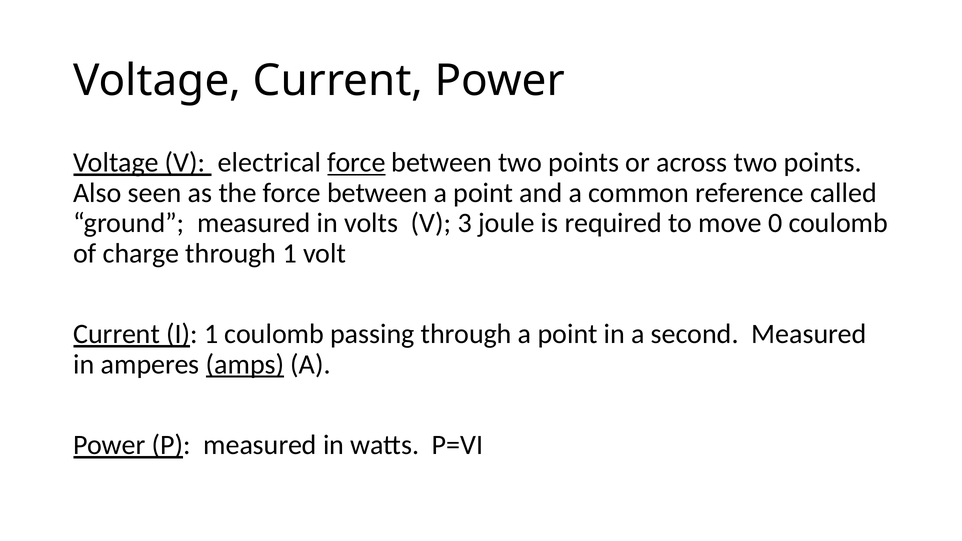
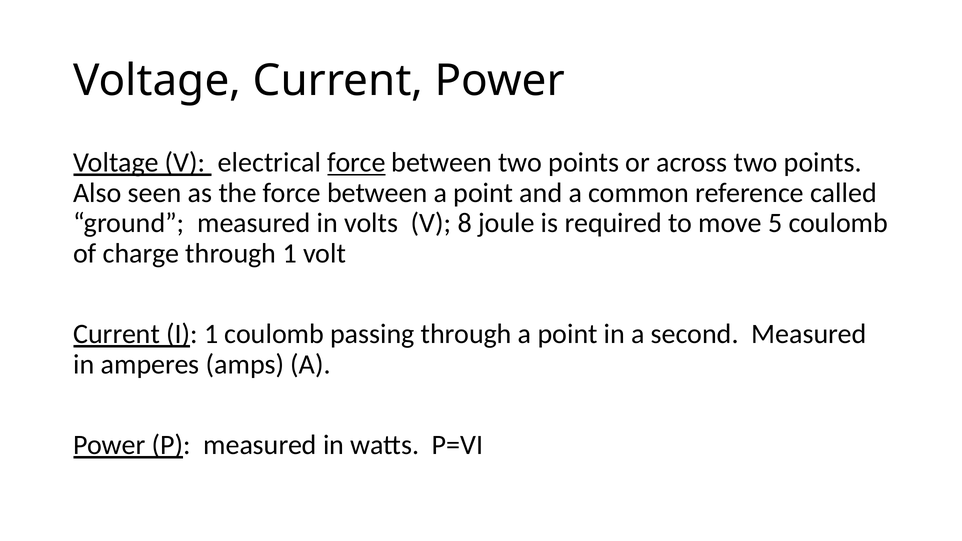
3: 3 -> 8 (465, 223)
0: 0 -> 5 (775, 223)
amps underline: present -> none (245, 365)
